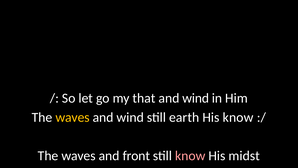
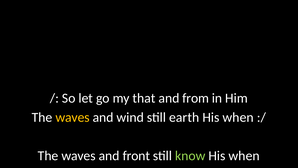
wind: wind -> from (196, 98)
know: know -> when (238, 117)
know colour: pink -> light green (190, 155)
midst: midst -> when (244, 155)
